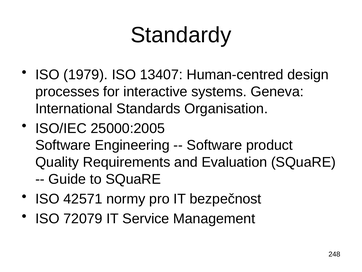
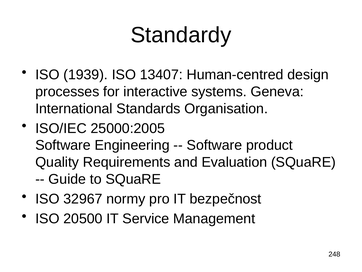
1979: 1979 -> 1939 (86, 75)
42571: 42571 -> 32967 (83, 199)
72079: 72079 -> 20500 (83, 218)
